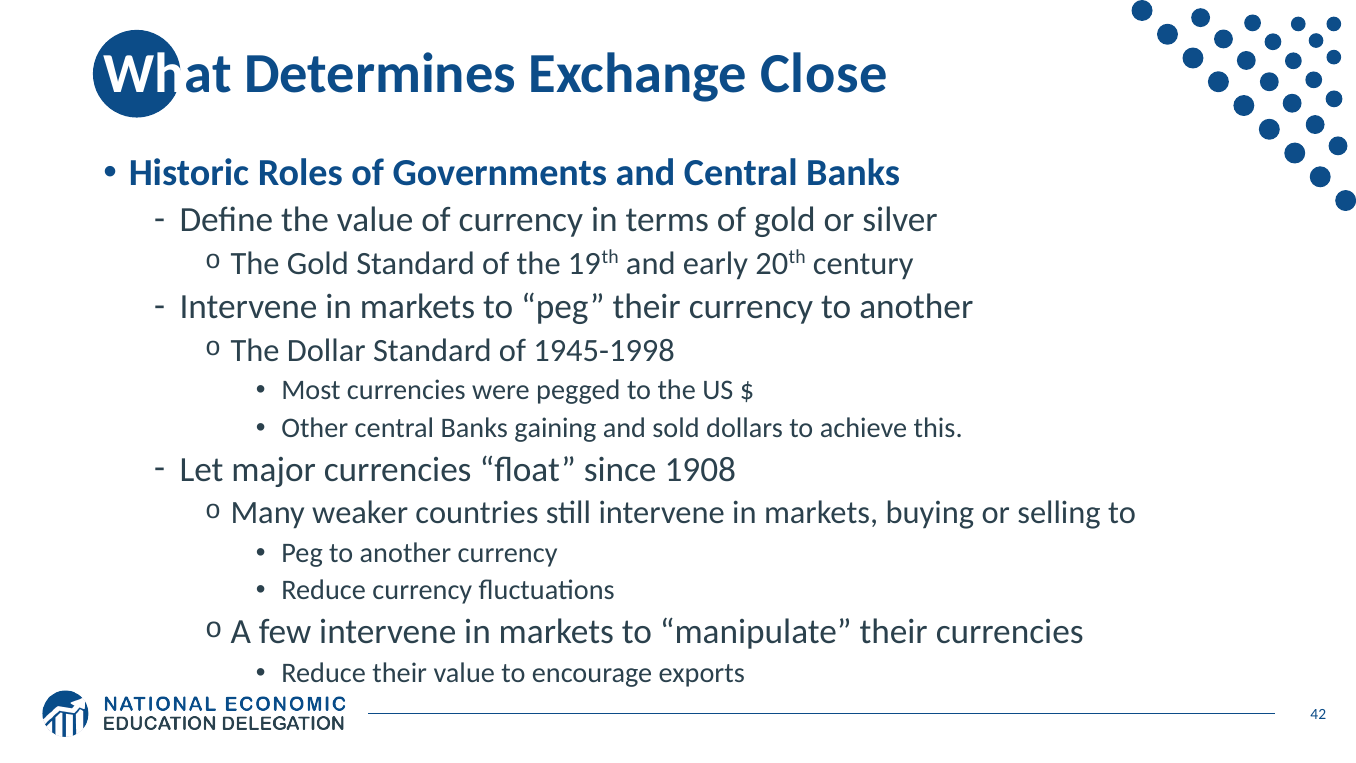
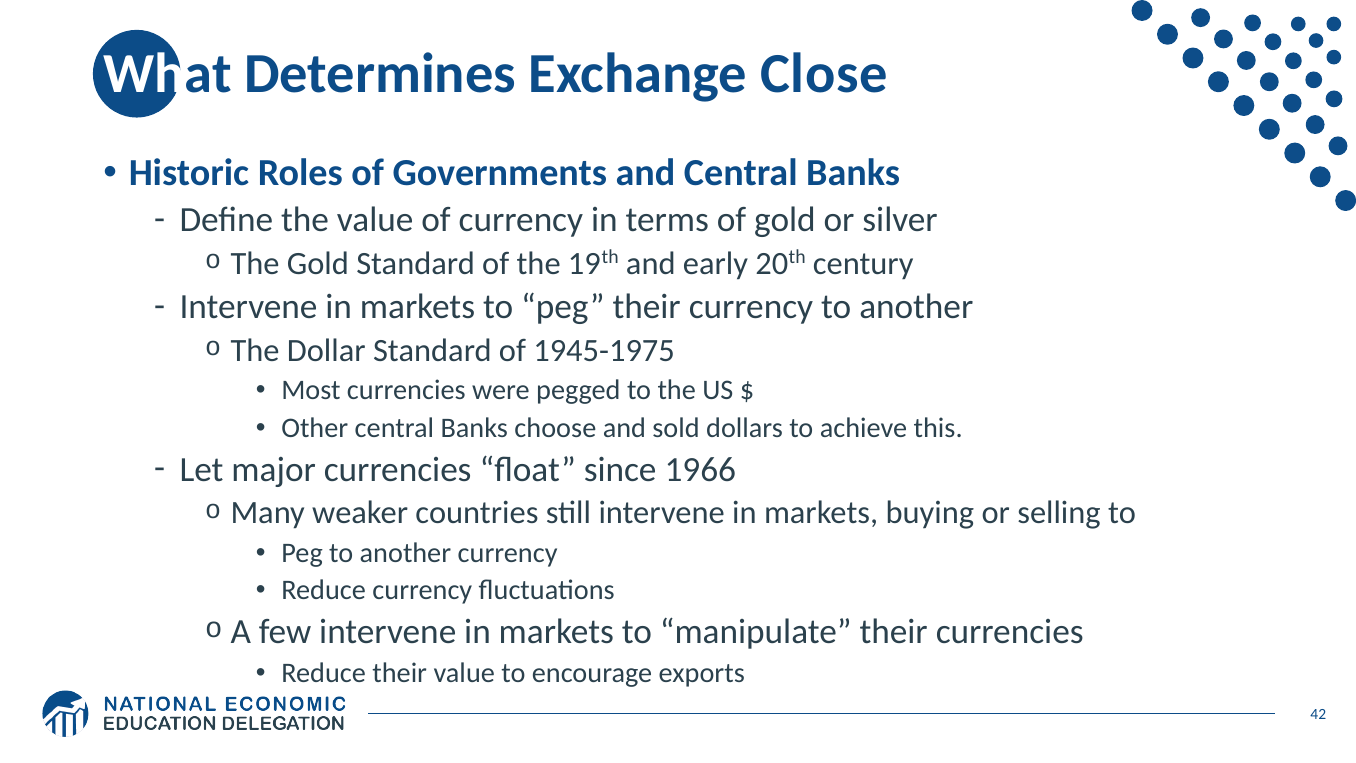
1945-1998: 1945-1998 -> 1945-1975 (604, 351)
gaining: gaining -> choose (555, 428)
1908: 1908 -> 1966 (700, 469)
